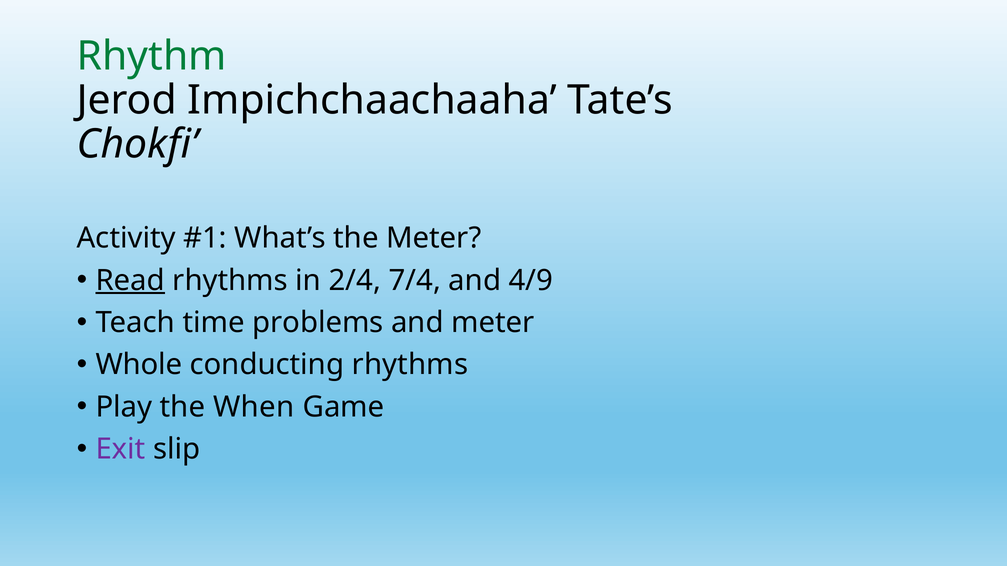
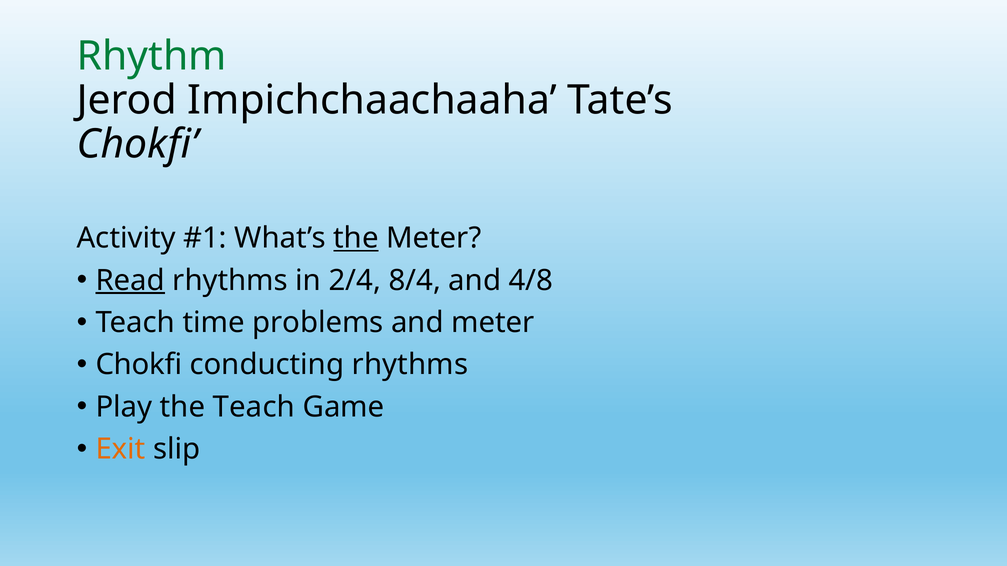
the underline: none -> present (356, 238)
7/4: 7/4 -> 8/4 (415, 281)
4/9: 4/9 -> 4/8 (531, 281)
Whole: Whole -> Chokfi (139, 365)
the When: When -> Teach (254, 407)
Exit colour: purple -> orange (121, 449)
